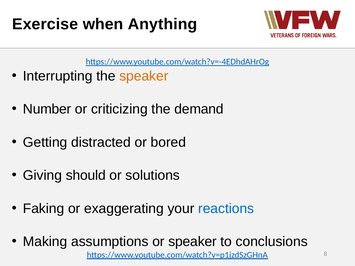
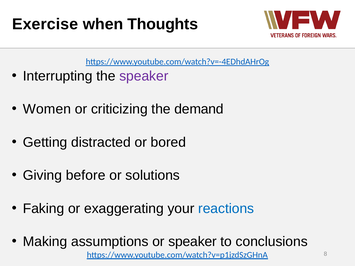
Anything: Anything -> Thoughts (163, 24)
speaker colour: orange -> purple (144, 76)
Number: Number -> Women (47, 109)
should: should -> before (86, 176)
